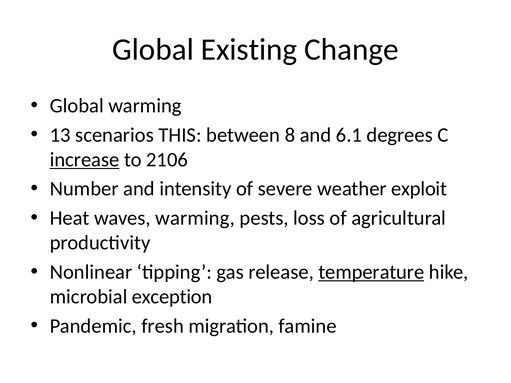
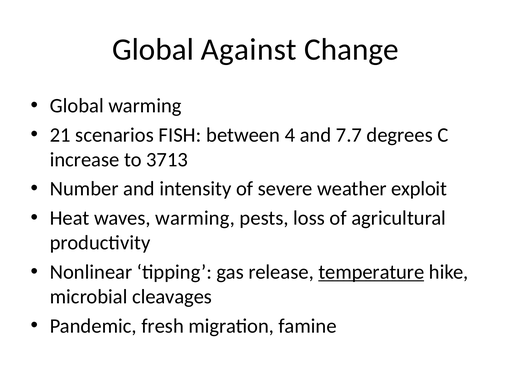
Existing: Existing -> Against (249, 49)
13: 13 -> 21 (60, 135)
THIS: THIS -> FISH (180, 135)
8: 8 -> 4 (290, 135)
6.1: 6.1 -> 7.7 (349, 135)
increase underline: present -> none (85, 160)
2106: 2106 -> 3713 (167, 160)
exception: exception -> cleavages (172, 297)
